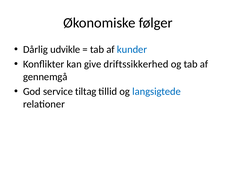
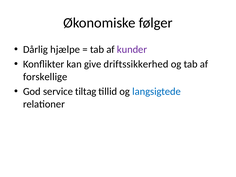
udvikle: udvikle -> hjælpe (65, 50)
kunder colour: blue -> purple (132, 50)
gennemgå: gennemgå -> forskellige (45, 77)
